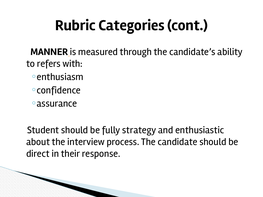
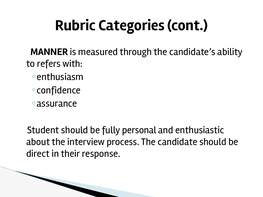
strategy: strategy -> personal (139, 130)
